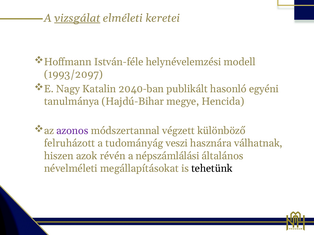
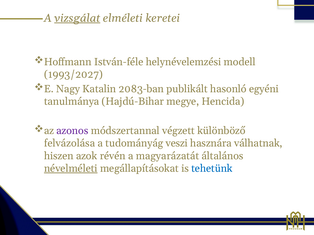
1993/2097: 1993/2097 -> 1993/2027 (73, 75)
2040-ban: 2040-ban -> 2083-ban (141, 89)
felruházott: felruházott -> felvázolása (70, 144)
népszámlálási: népszámlálási -> magyarázatát (167, 156)
névelméleti underline: none -> present (71, 169)
tehetünk colour: black -> blue (212, 169)
